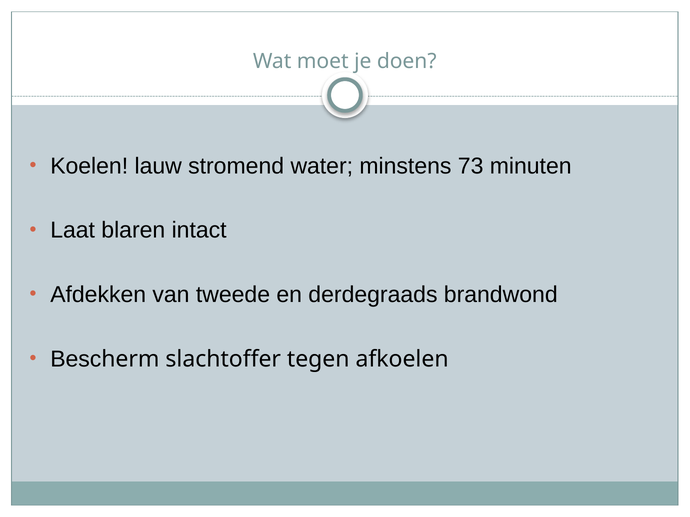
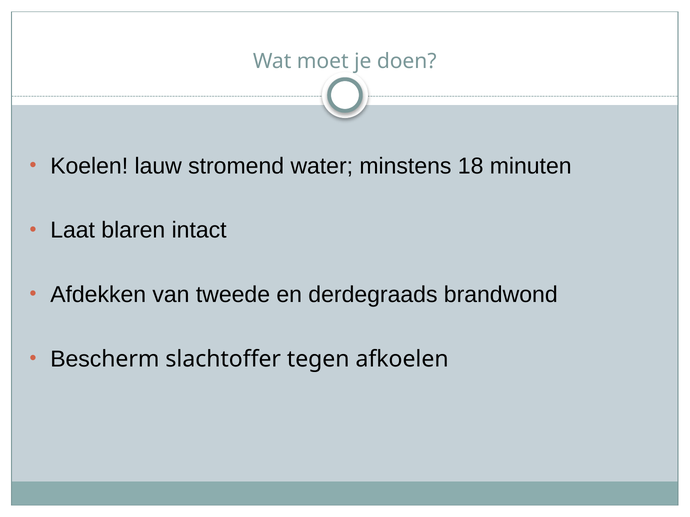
73: 73 -> 18 (471, 166)
